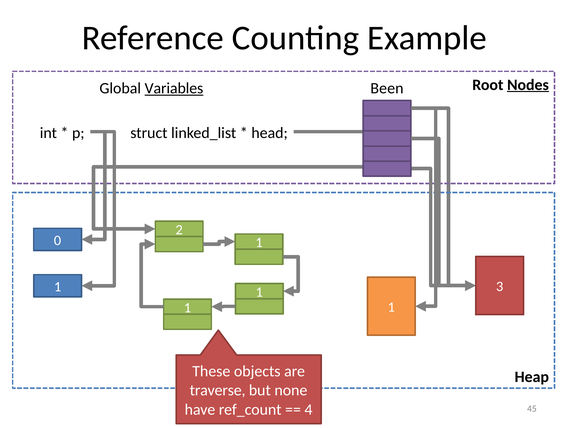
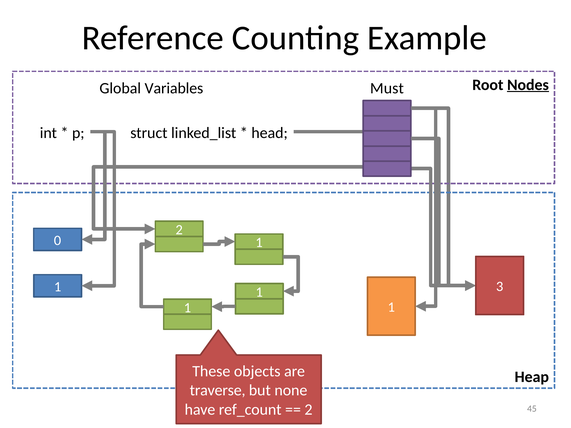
Been: Been -> Must (387, 88)
Variables underline: present -> none (174, 88)
4: 4 -> 2 (309, 410)
